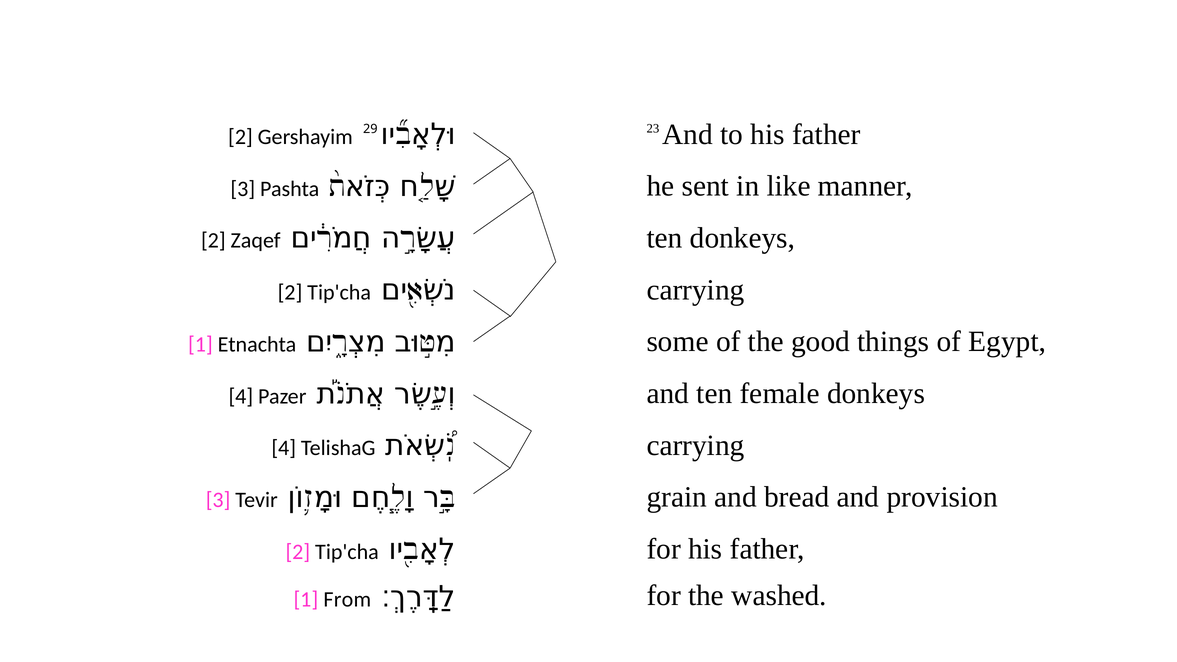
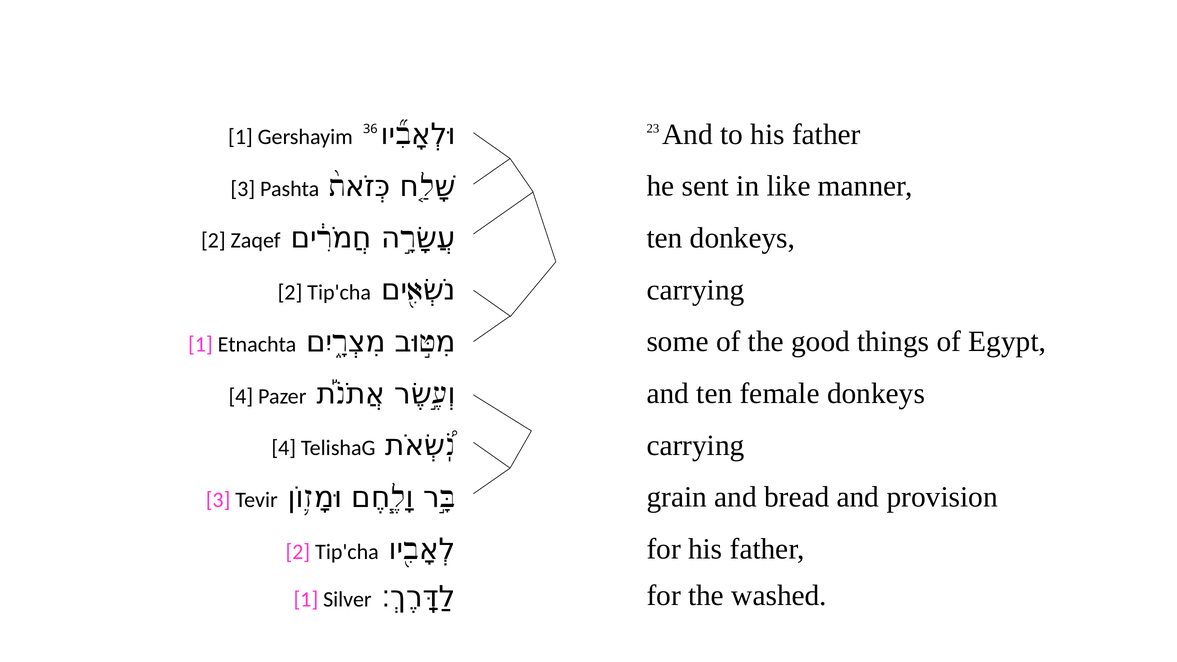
2: 2 -> 1 (240, 137)
29: 29 -> 36 (370, 129)
From: From -> Silver (347, 599)
